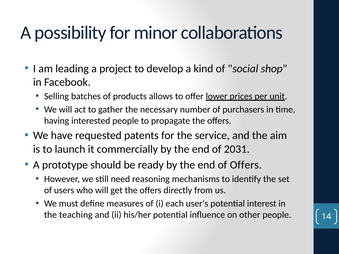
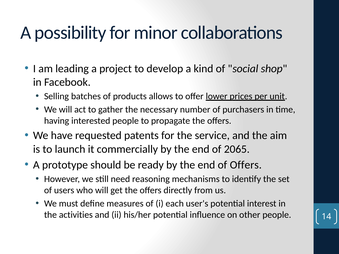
2031: 2031 -> 2065 (237, 149)
teaching: teaching -> activities (76, 215)
